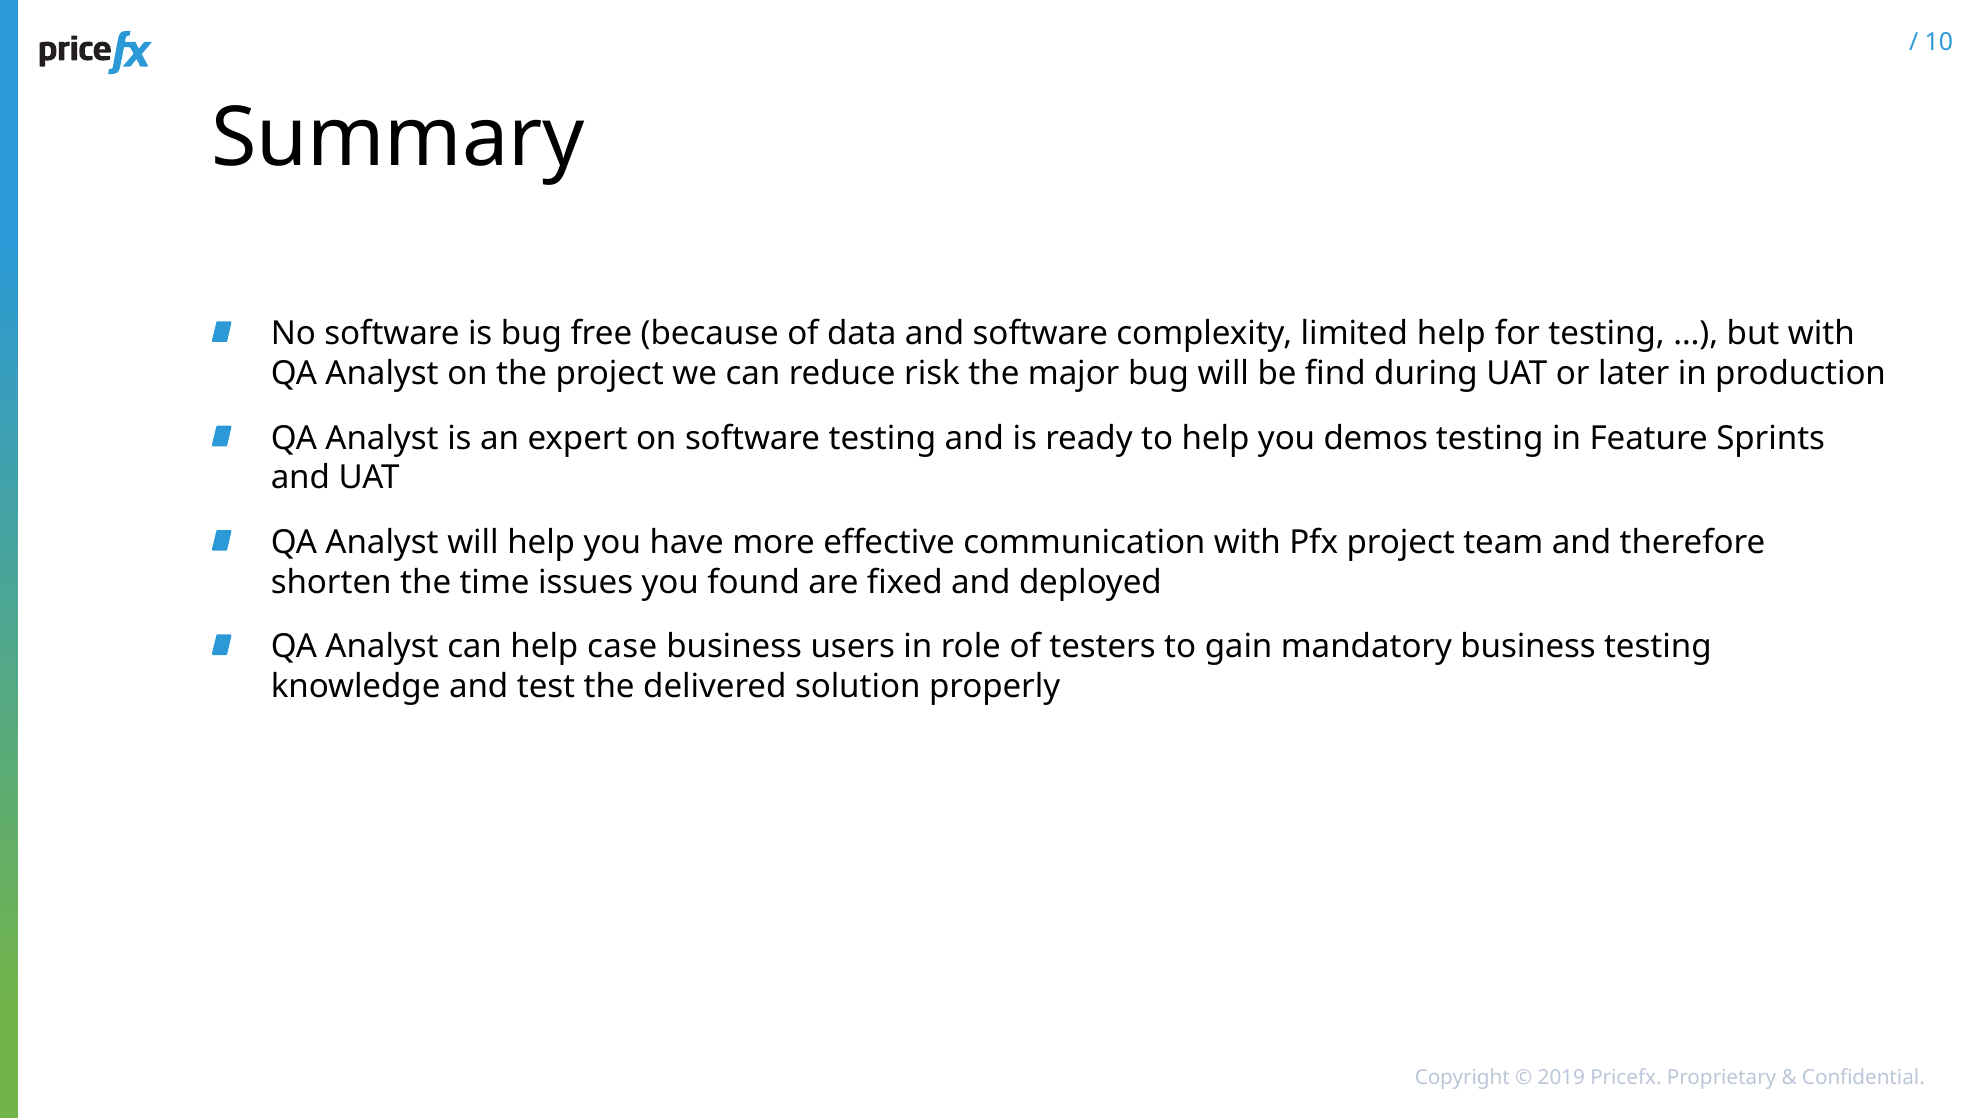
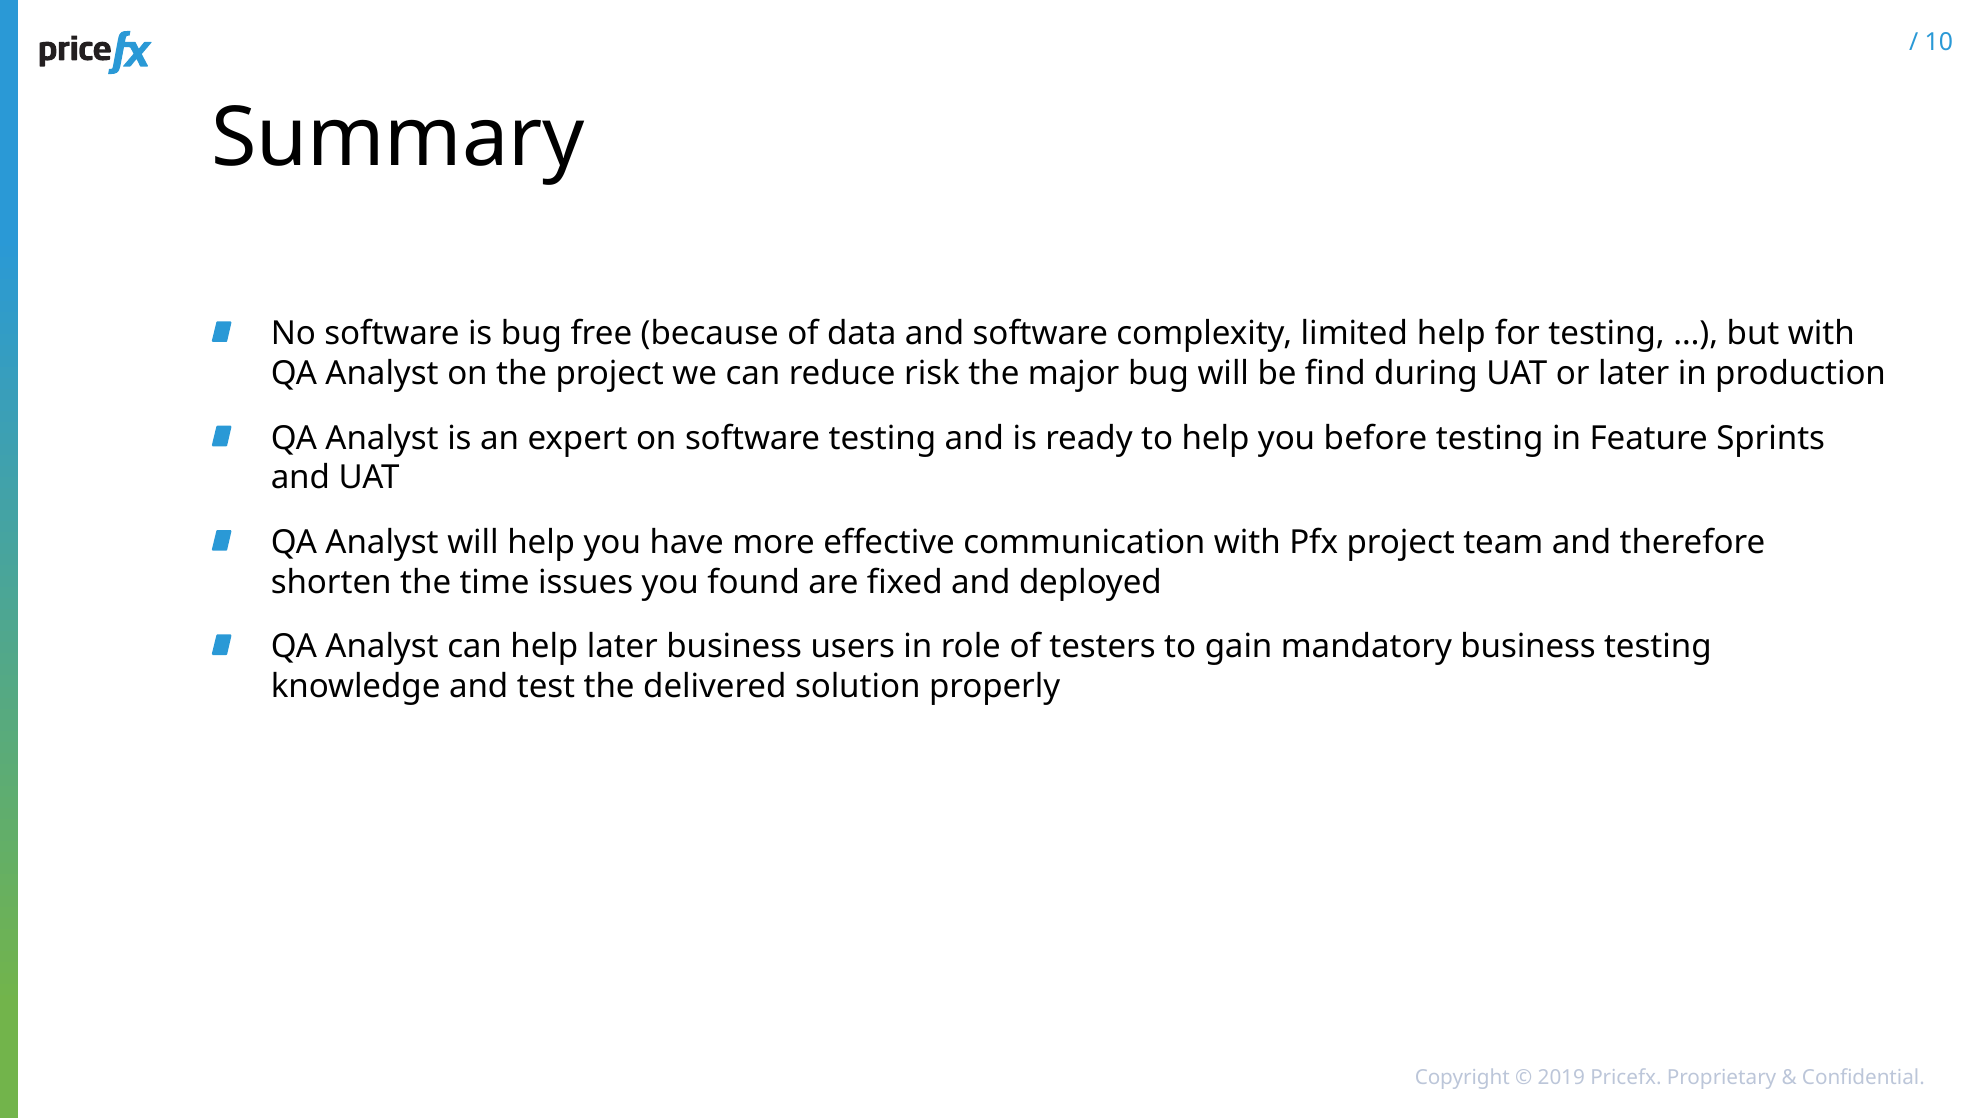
demos: demos -> before (1376, 438)
help case: case -> later (622, 647)
